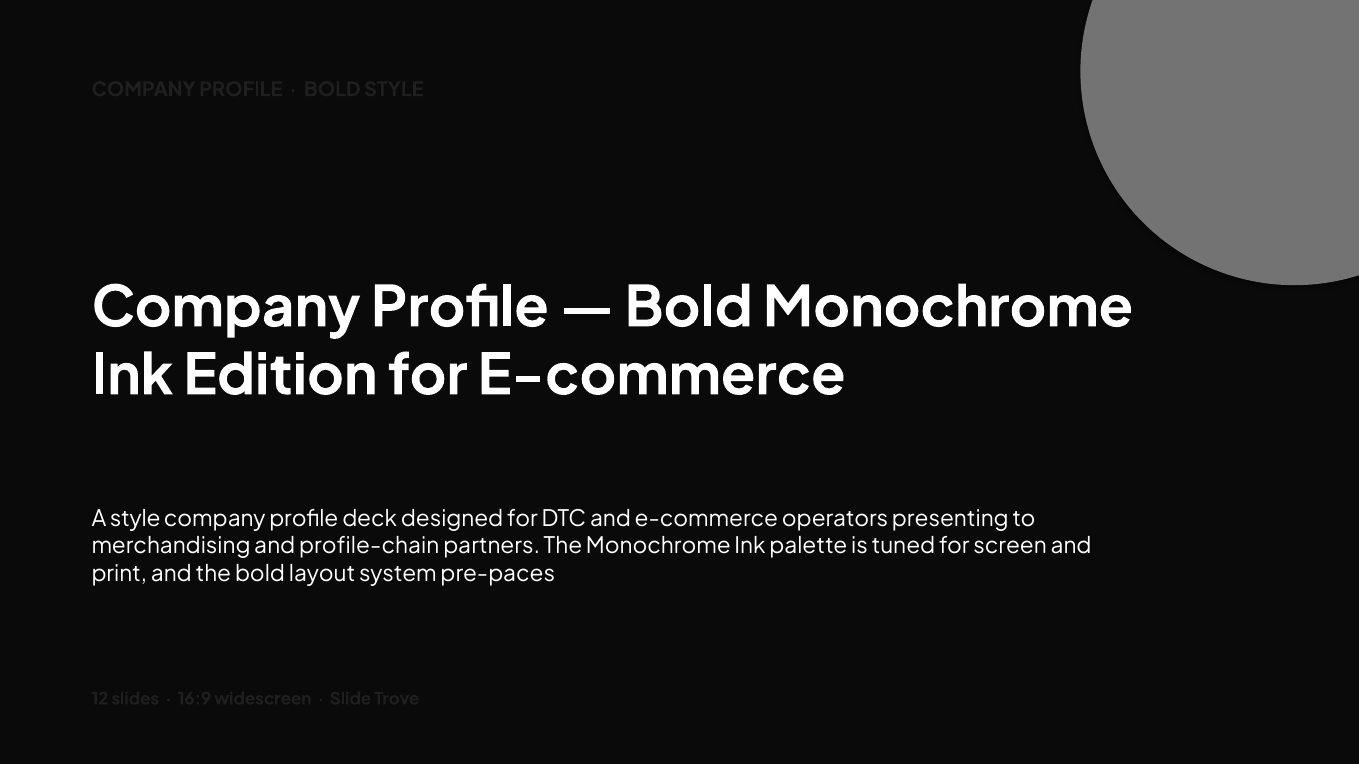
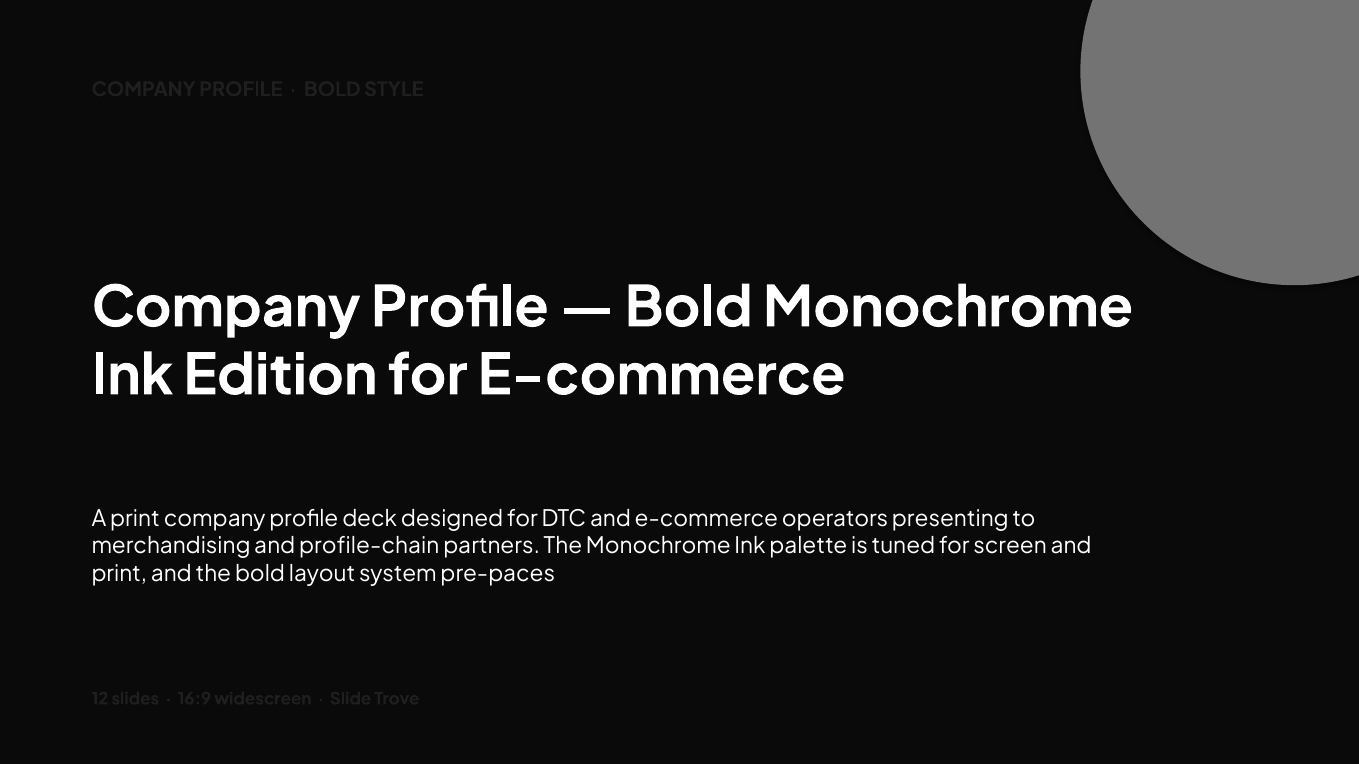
A style: style -> print (135, 520)
